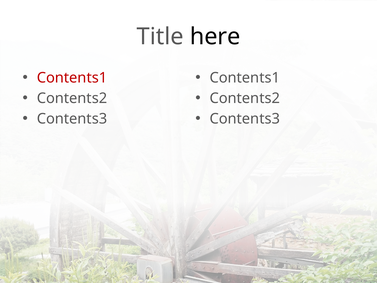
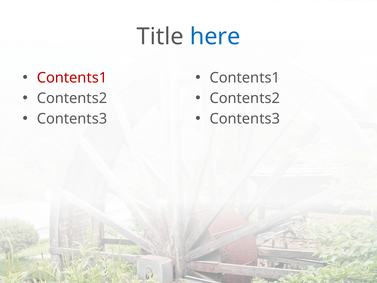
here colour: black -> blue (215, 37)
